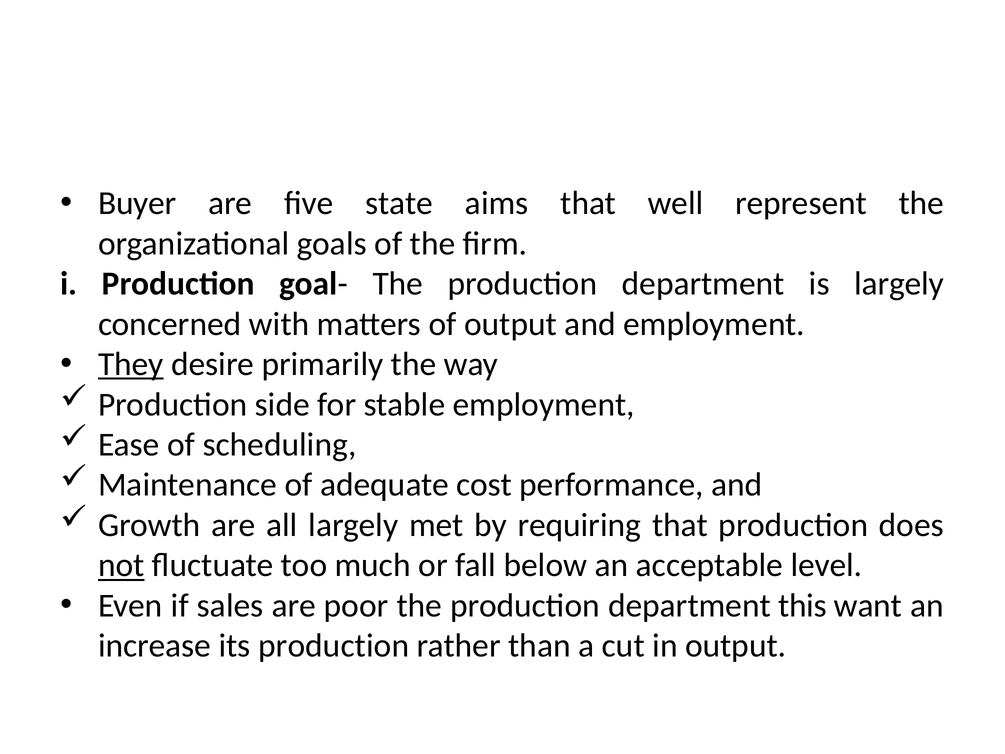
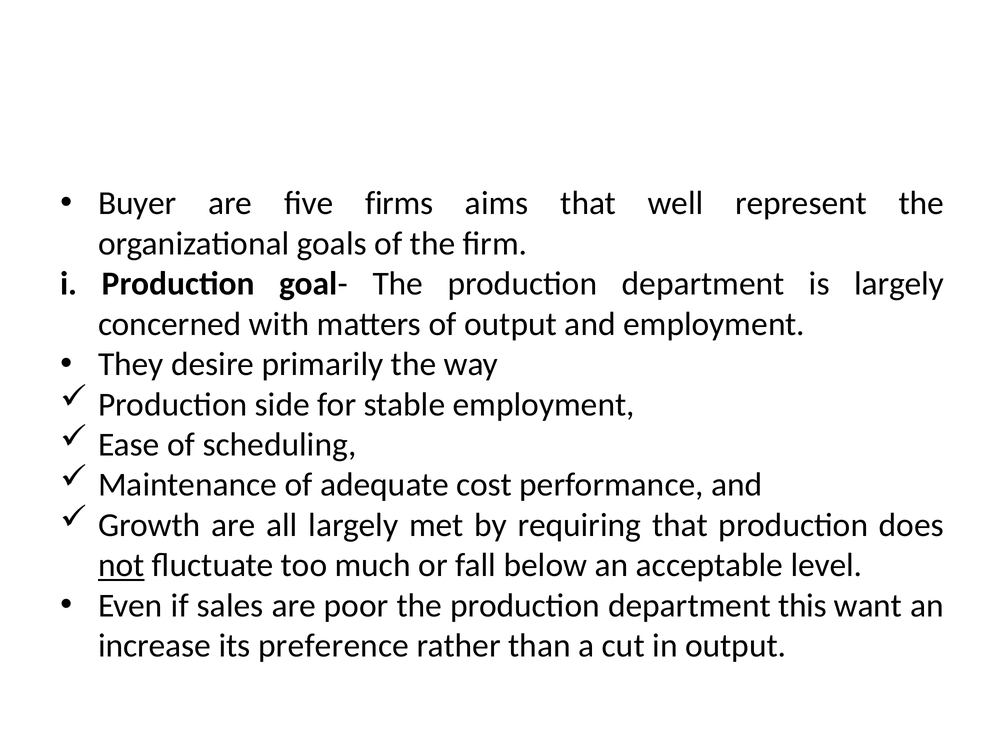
state: state -> firms (399, 203)
They underline: present -> none (131, 364)
its production: production -> preference (334, 646)
